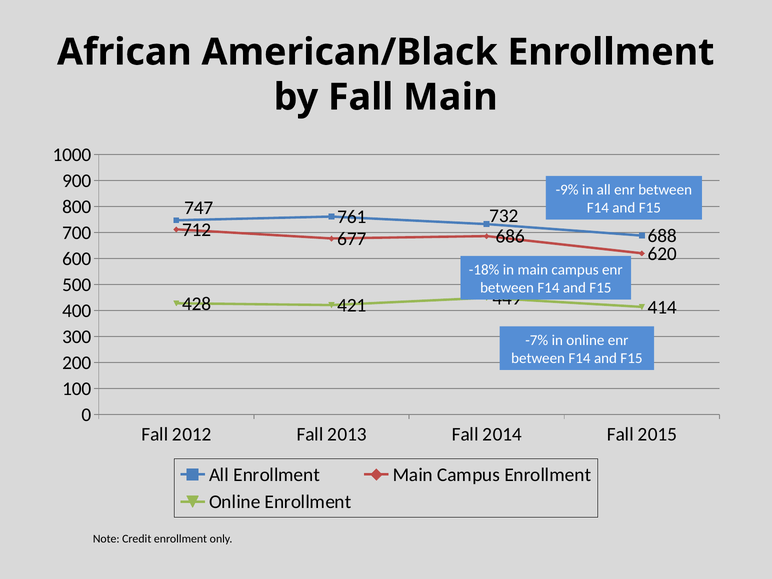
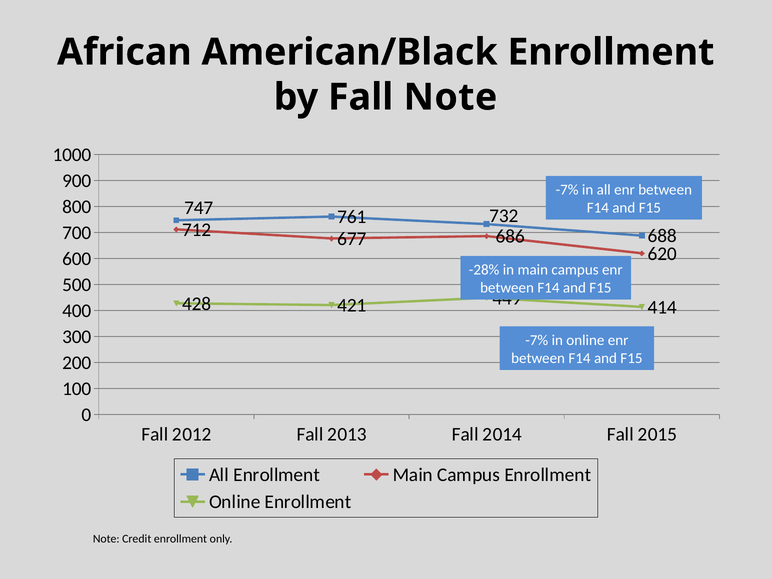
Fall Main: Main -> Note (450, 97)
-9%: -9% -> -7% (567, 190)
-18%: -18% -> -28% (484, 270)
